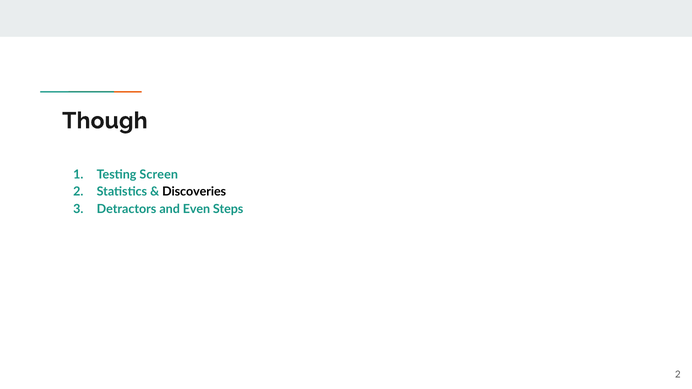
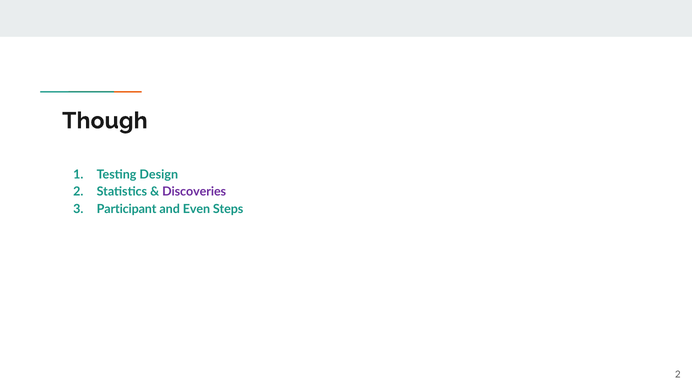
Screen: Screen -> Design (159, 175)
Discoveries colour: black -> purple (194, 192)
Detractors: Detractors -> Participant (127, 209)
